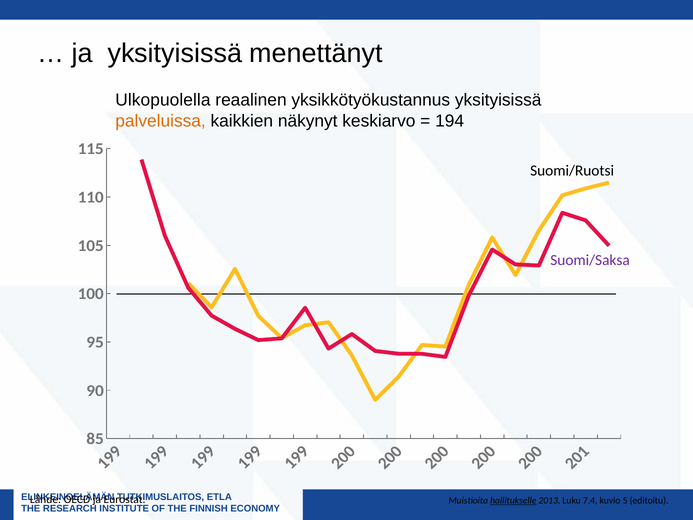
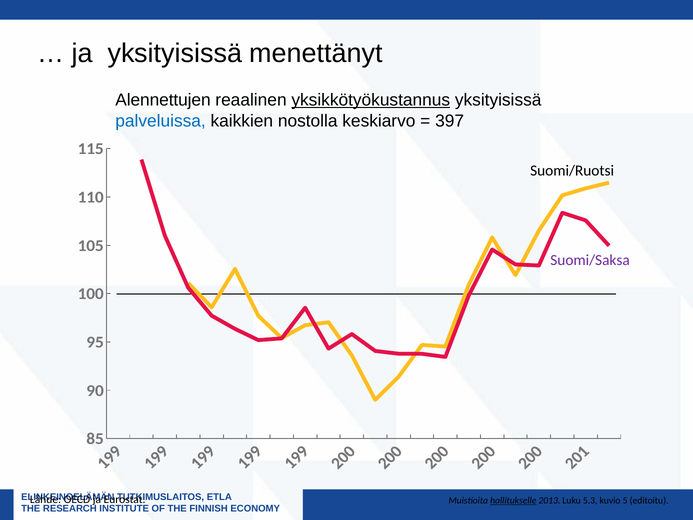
Ulkopuolella: Ulkopuolella -> Alennettujen (163, 100)
yksikkötyökustannus underline: none -> present (371, 100)
palveluissa colour: orange -> blue (161, 121)
näkynyt: näkynyt -> nostolla (308, 121)
194: 194 -> 397 (450, 121)
7.4: 7.4 -> 5.3 (590, 500)
